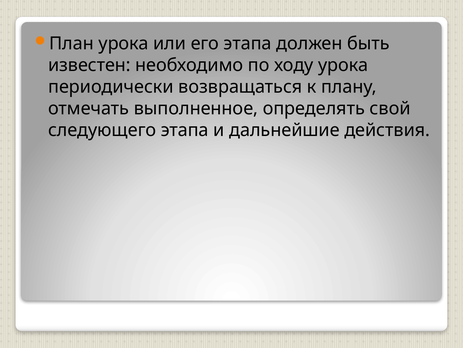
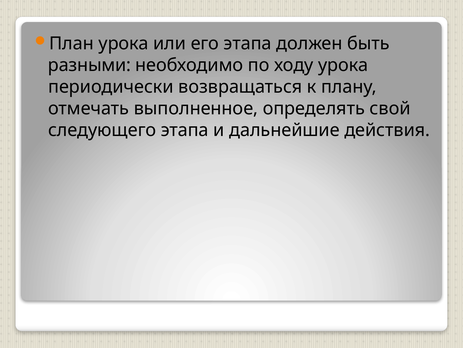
известен: известен -> разными (89, 65)
